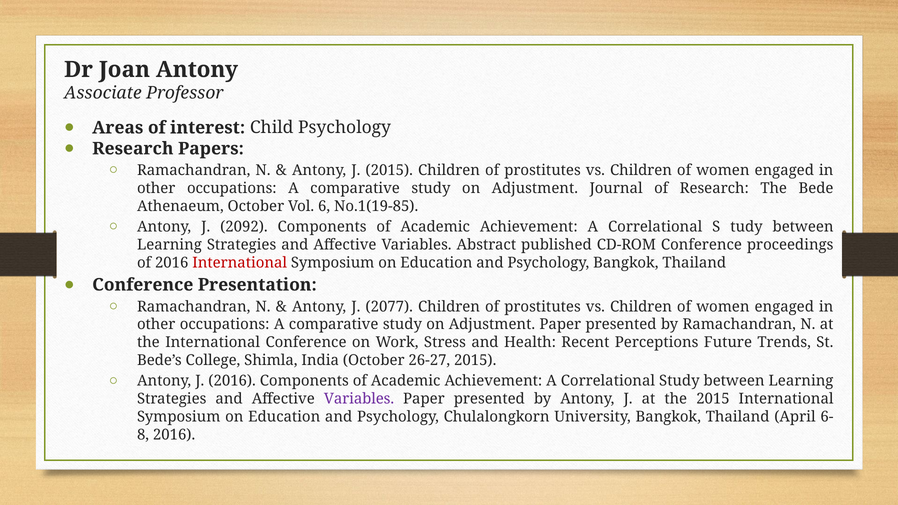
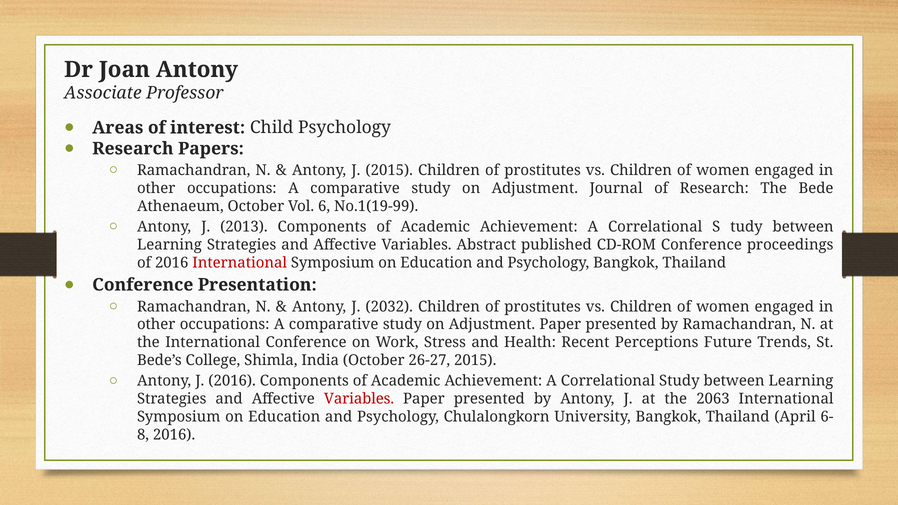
No.1(19-85: No.1(19-85 -> No.1(19-99 (376, 206)
2092: 2092 -> 2013 (244, 227)
2077: 2077 -> 2032 (389, 307)
Variables colour: purple -> red (359, 399)
the 2015: 2015 -> 2063 (713, 399)
